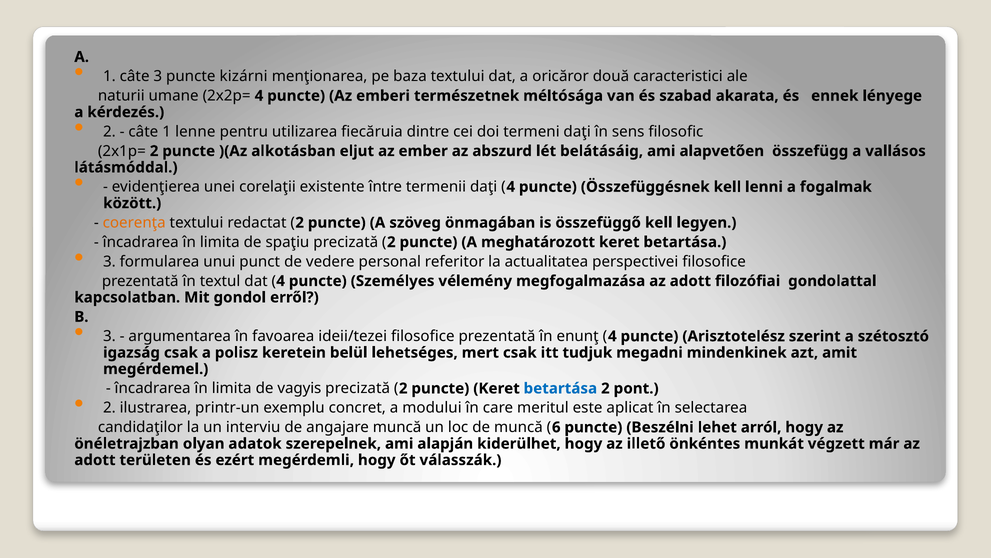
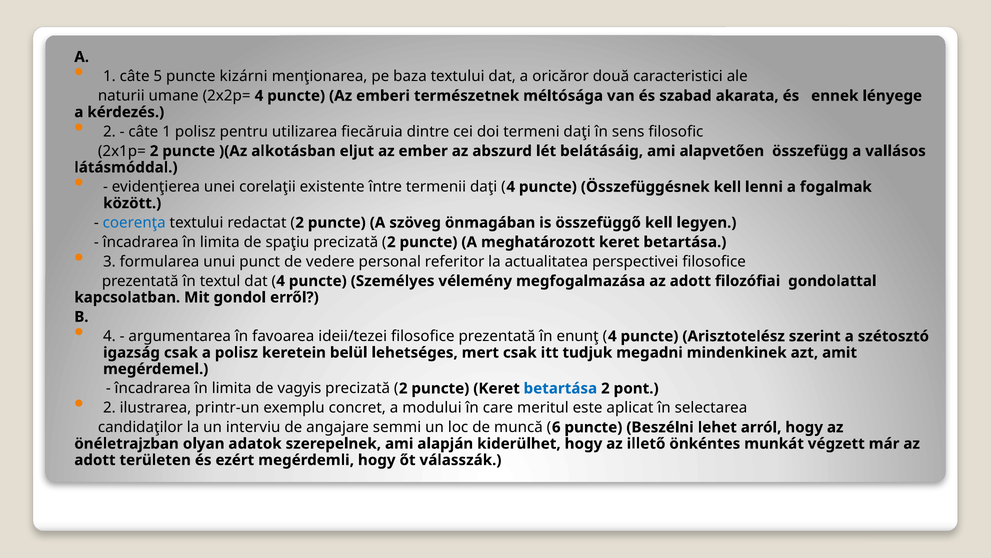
câte 3: 3 -> 5 (158, 76)
1 lenne: lenne -> polisz (195, 131)
coerenţa colour: orange -> blue (134, 222)
3: 3 -> 4 (109, 336)
angajare muncă: muncă -> semmi (397, 427)
